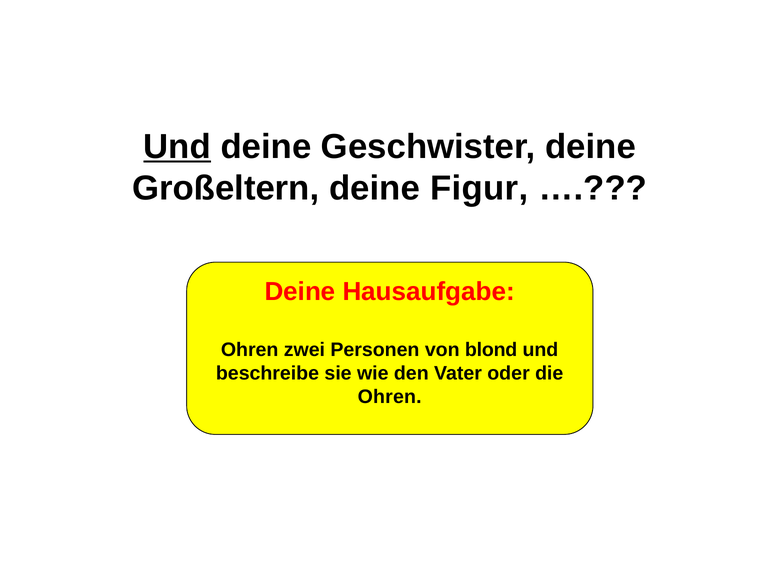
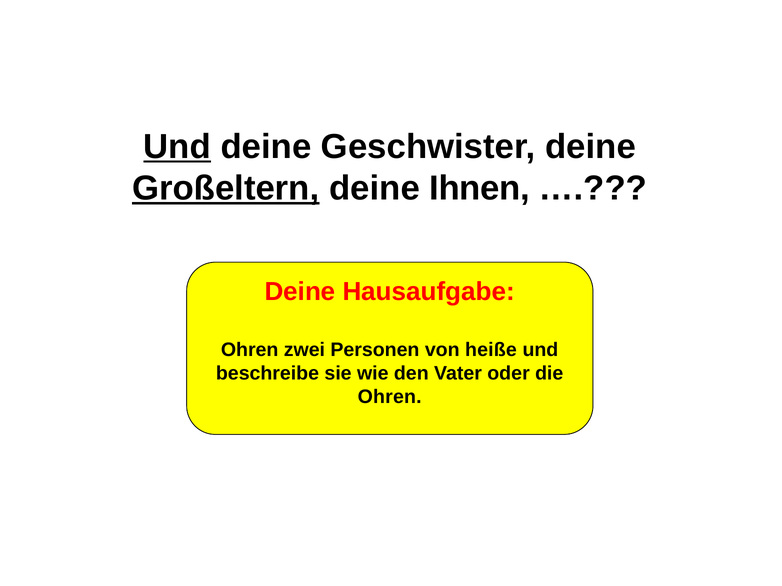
Großeltern underline: none -> present (226, 188)
Figur: Figur -> Ihnen (480, 188)
blond: blond -> heiße (491, 350)
